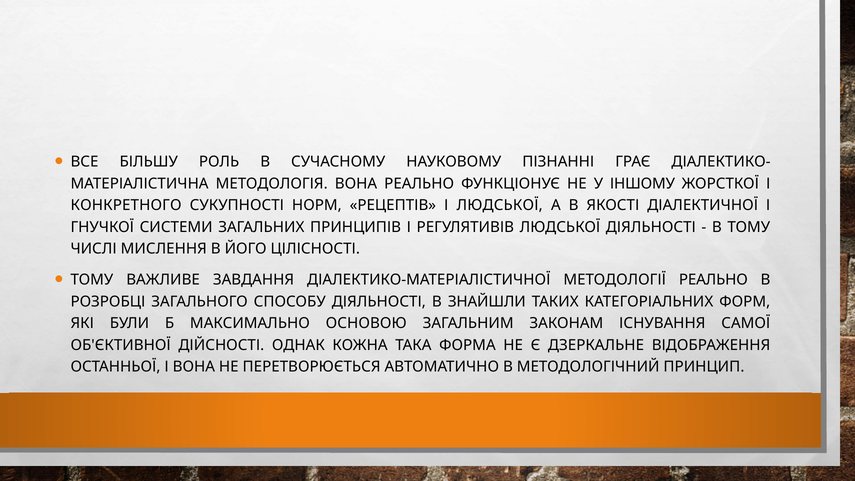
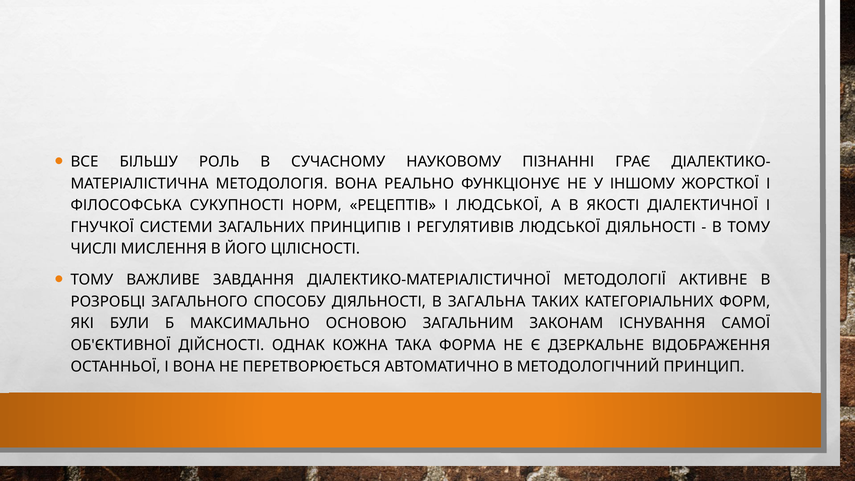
КОНКРЕТНОГО: КОНКРЕТНОГО -> ФІЛОСОФСЬКА (126, 205)
МЕТОДОЛОГІЇ РЕАЛЬНО: РЕАЛЬНО -> АКТИВНЕ (713, 280)
ЗНАЙШЛИ: ЗНАЙШЛИ -> ЗАГАЛЬНА (487, 301)
